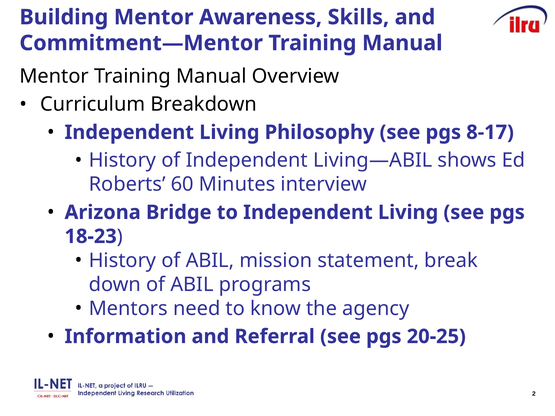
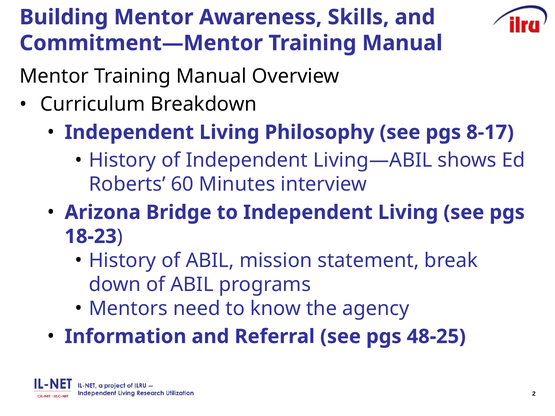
20-25: 20-25 -> 48-25 (436, 337)
